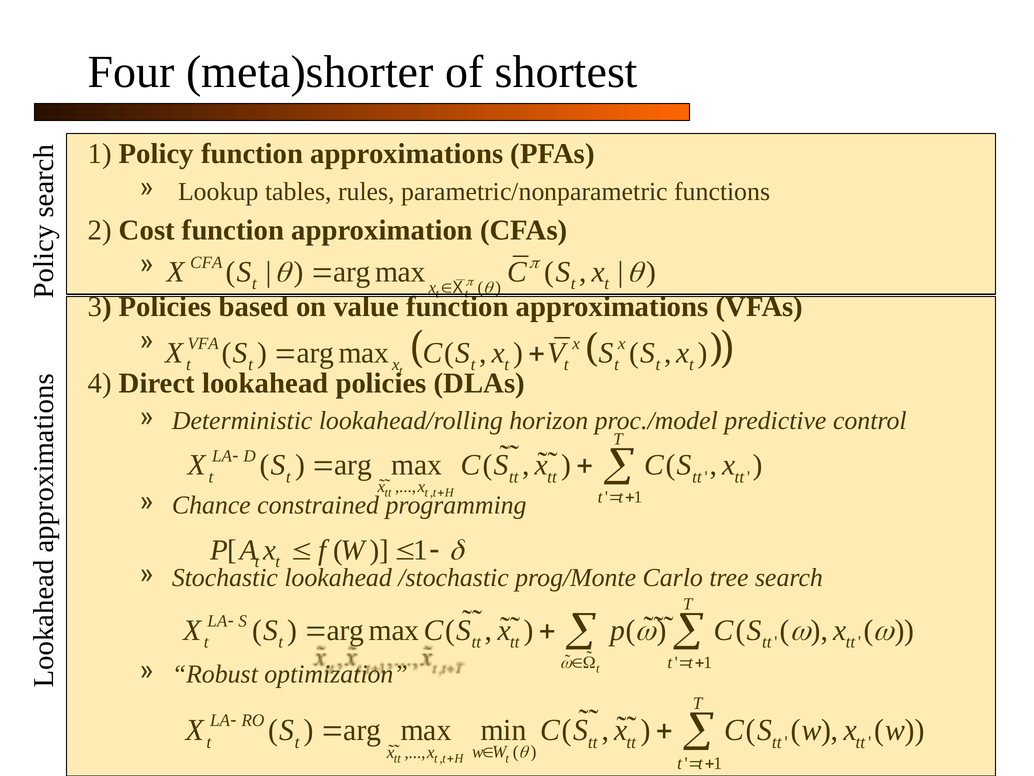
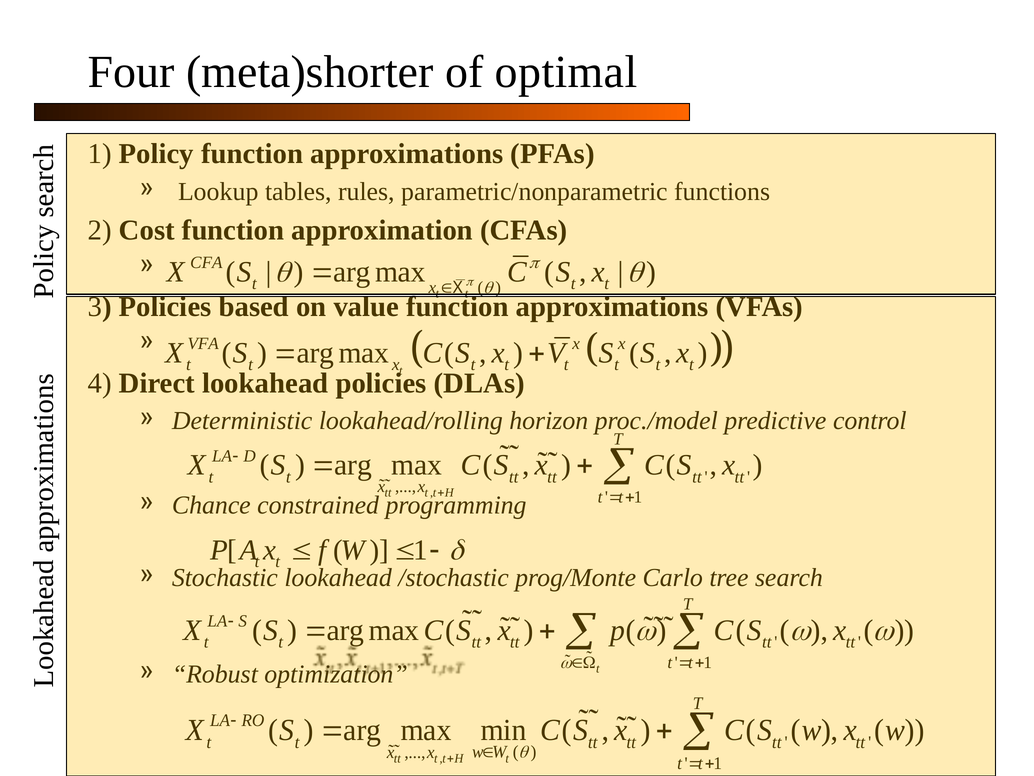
shortest: shortest -> optimal (566, 72)
